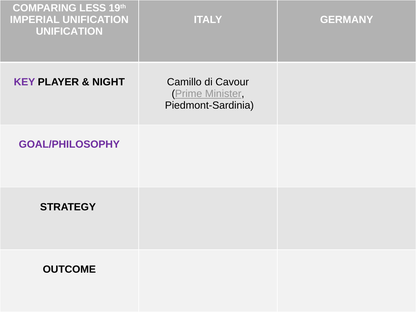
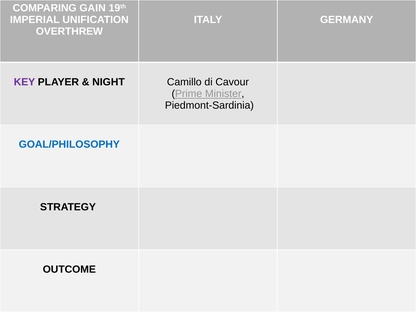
LESS: LESS -> GAIN (93, 8)
UNIFICATION: UNIFICATION -> OVERTHREW (69, 31)
GOAL/PHILOSOPHY colour: purple -> blue (69, 145)
